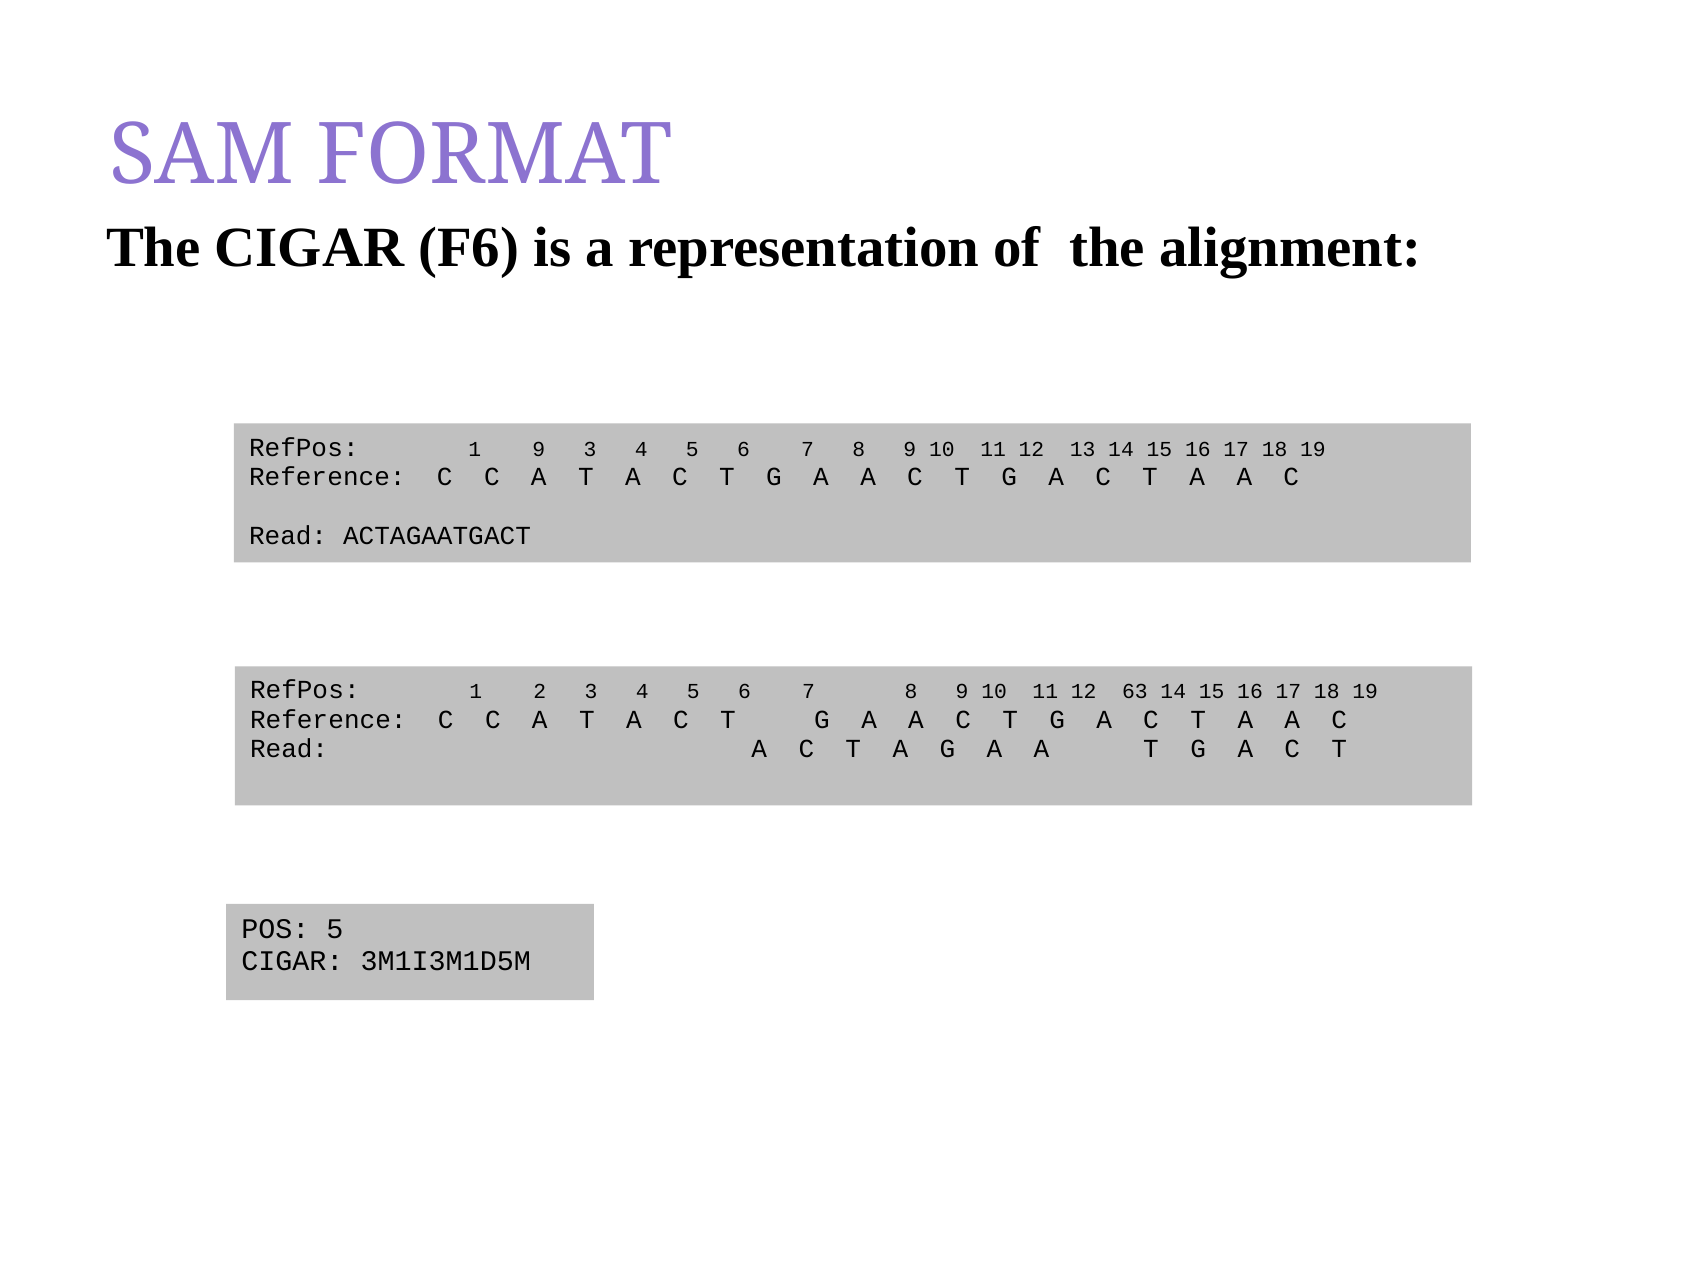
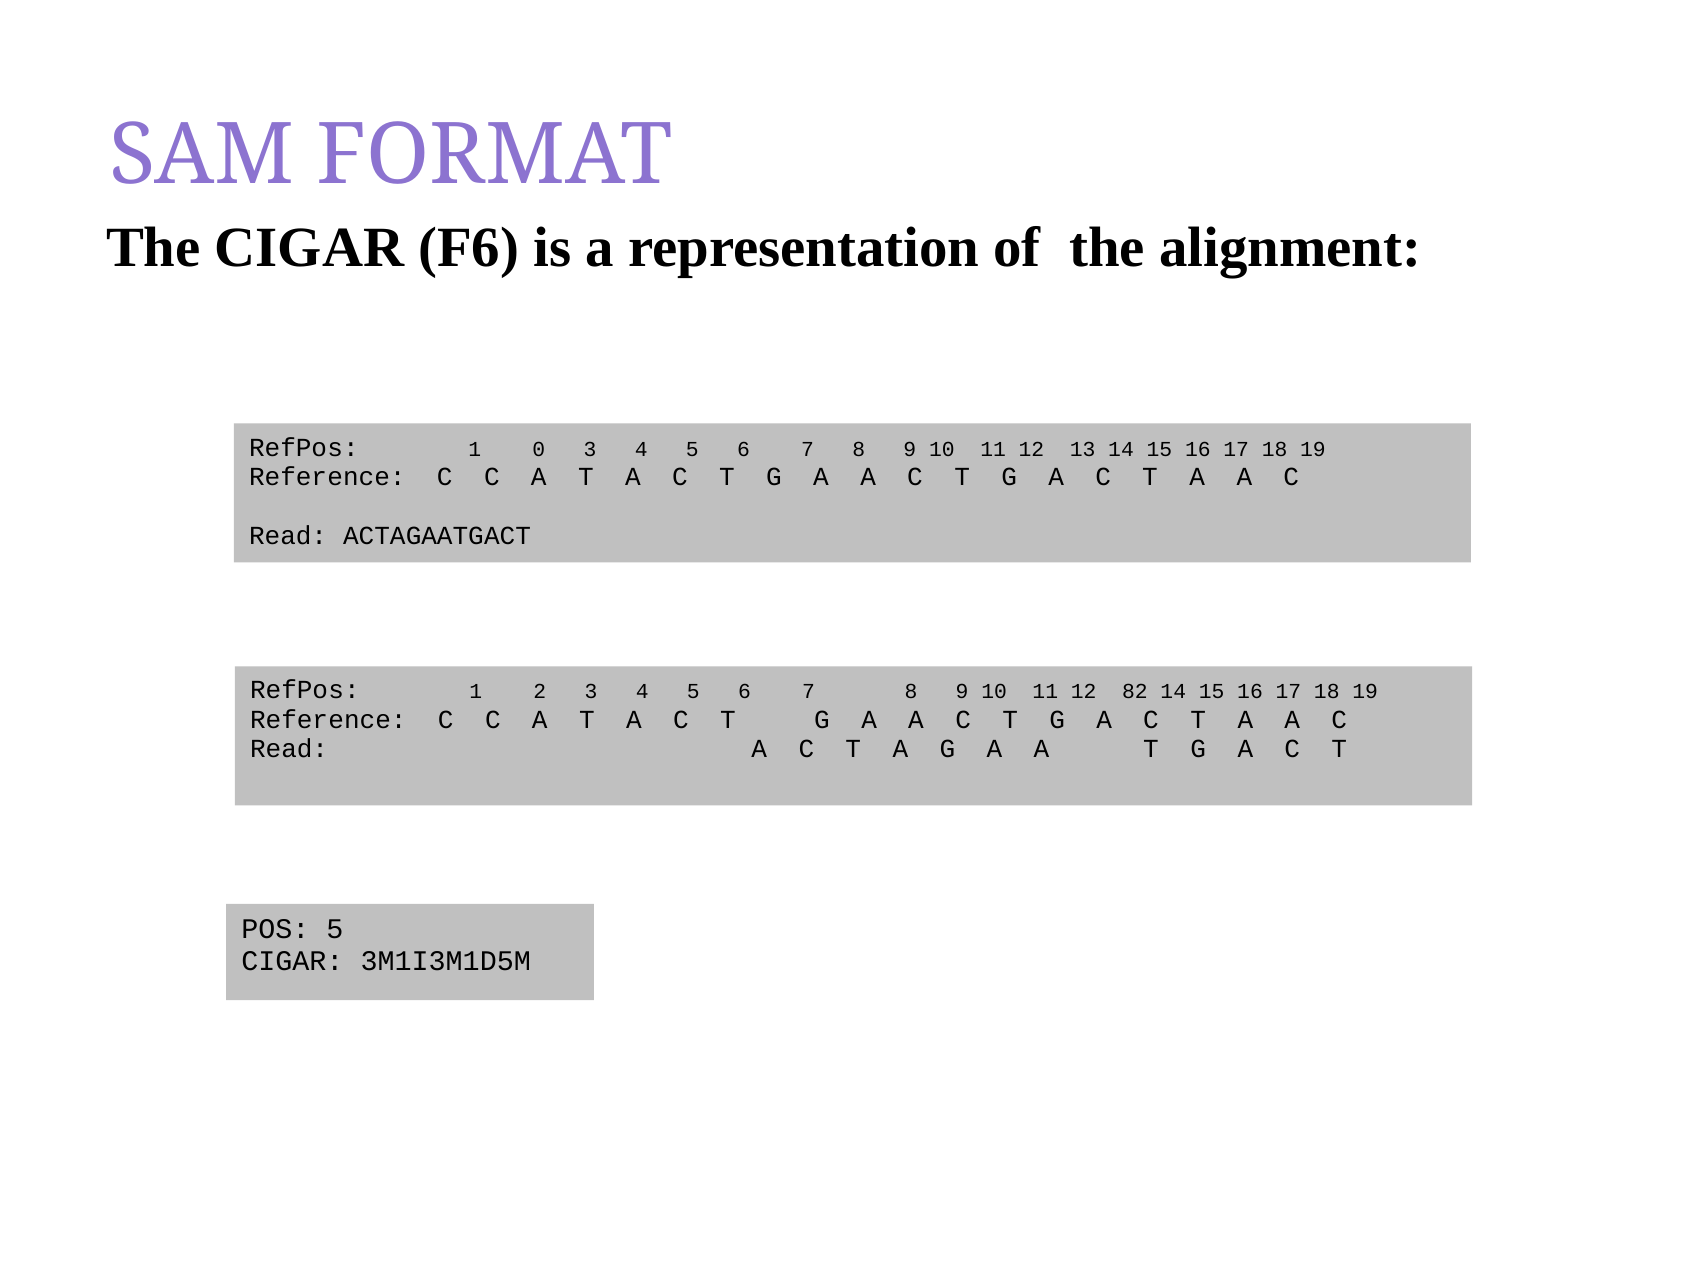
1 9: 9 -> 0 (539, 449)
63: 63 -> 82 (1135, 692)
